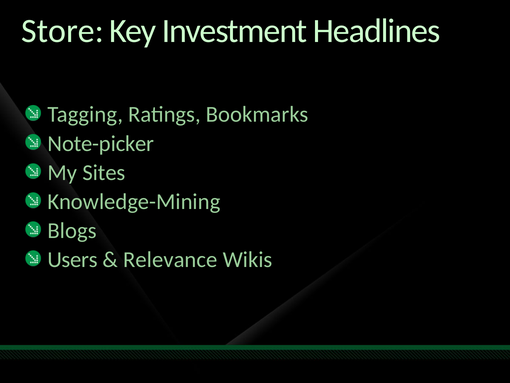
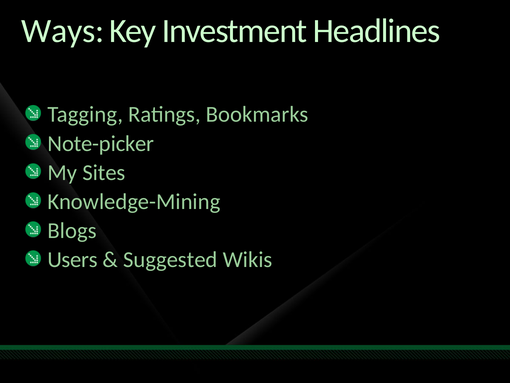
Store: Store -> Ways (63, 31)
Relevance: Relevance -> Suggested (170, 259)
